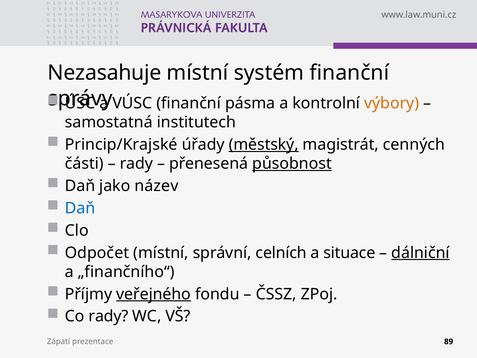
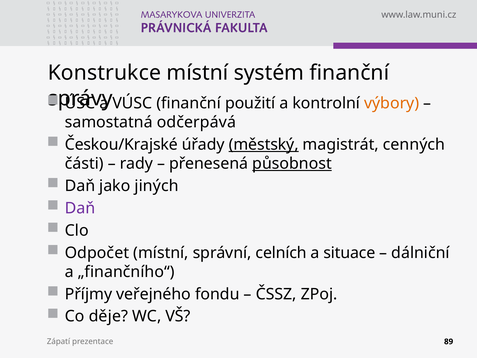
Nezasahuje: Nezasahuje -> Konstrukce (104, 73)
pásma: pásma -> použití (250, 103)
institutech: institutech -> odčerpává (196, 122)
Princip/Krajské: Princip/Krajské -> Českou/Krajské (121, 144)
název: název -> jiných (157, 186)
Daň colour: blue -> purple (80, 208)
dálniční underline: present -> none (420, 253)
veřejného underline: present -> none (154, 294)
Co rady: rady -> děje (108, 316)
